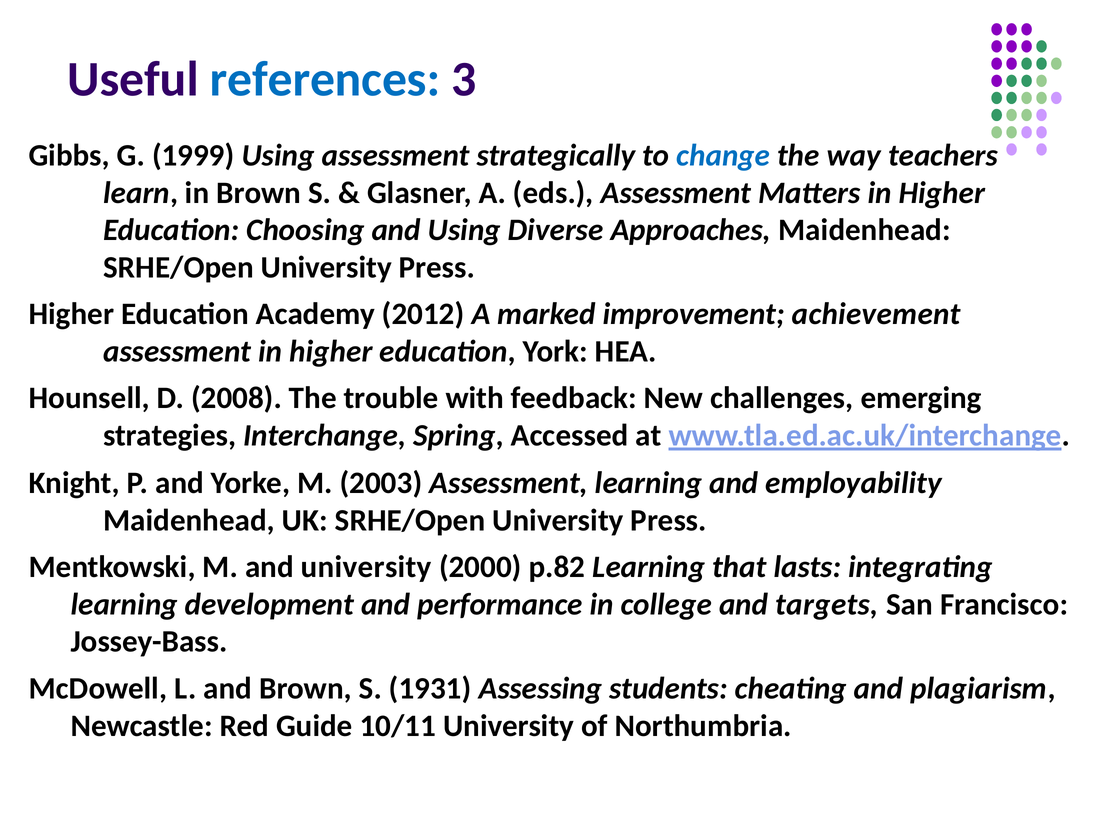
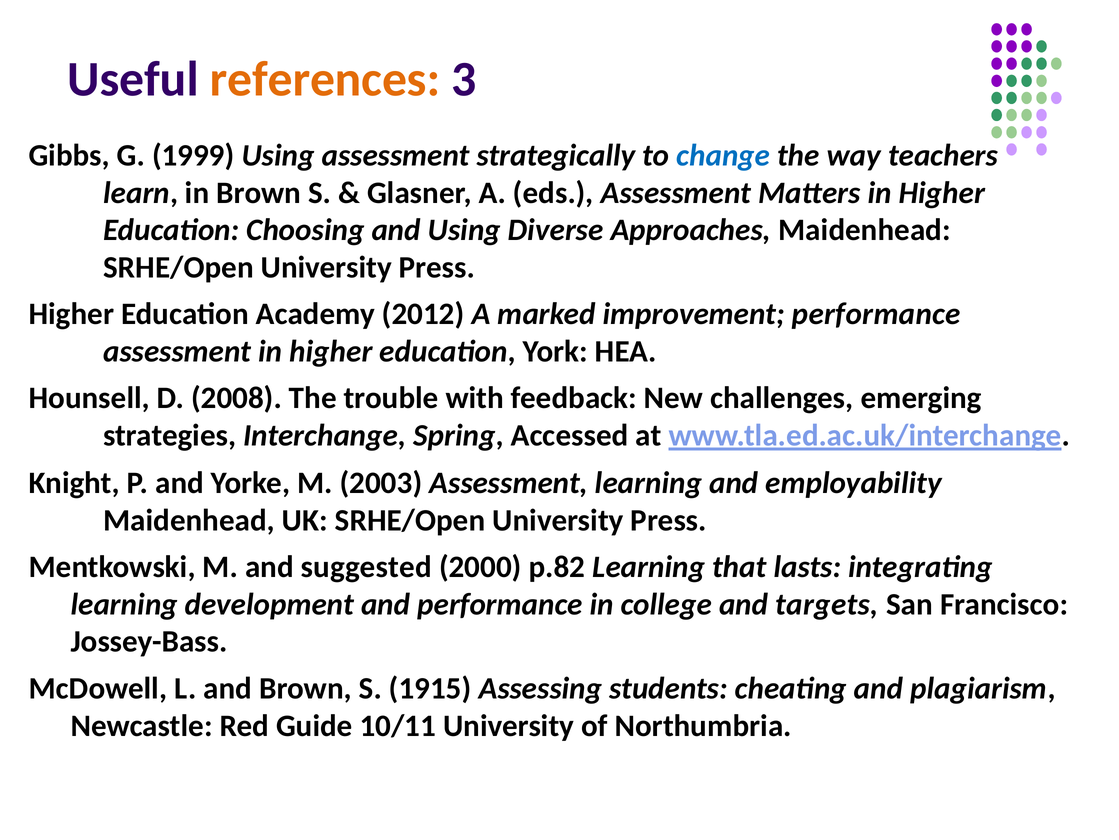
references colour: blue -> orange (325, 79)
improvement achievement: achievement -> performance (876, 314)
and university: university -> suggested (366, 567)
1931: 1931 -> 1915 (430, 688)
